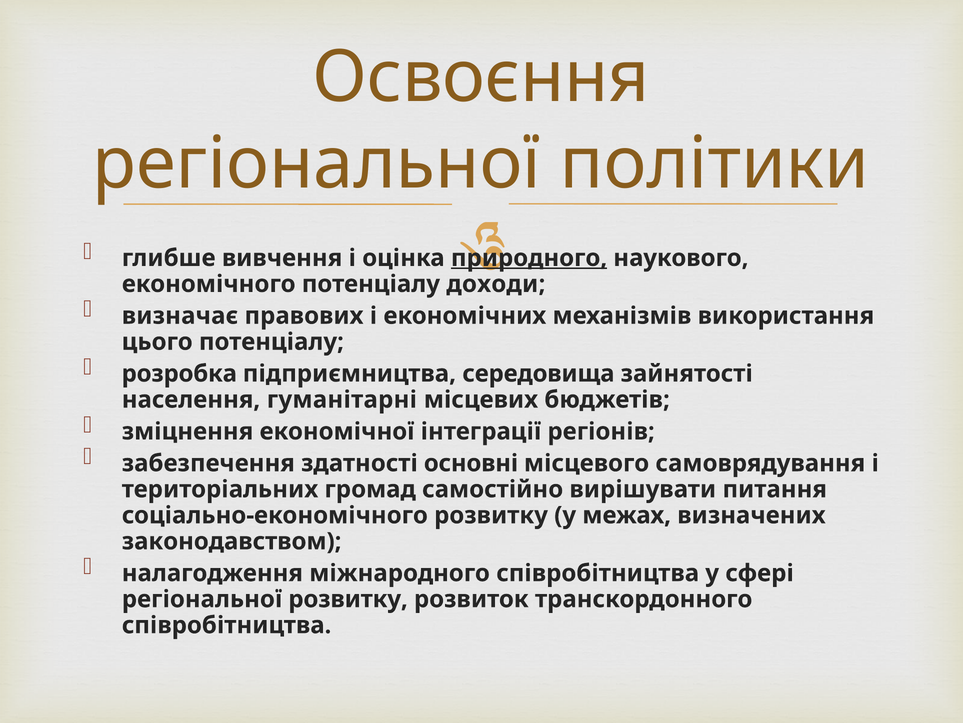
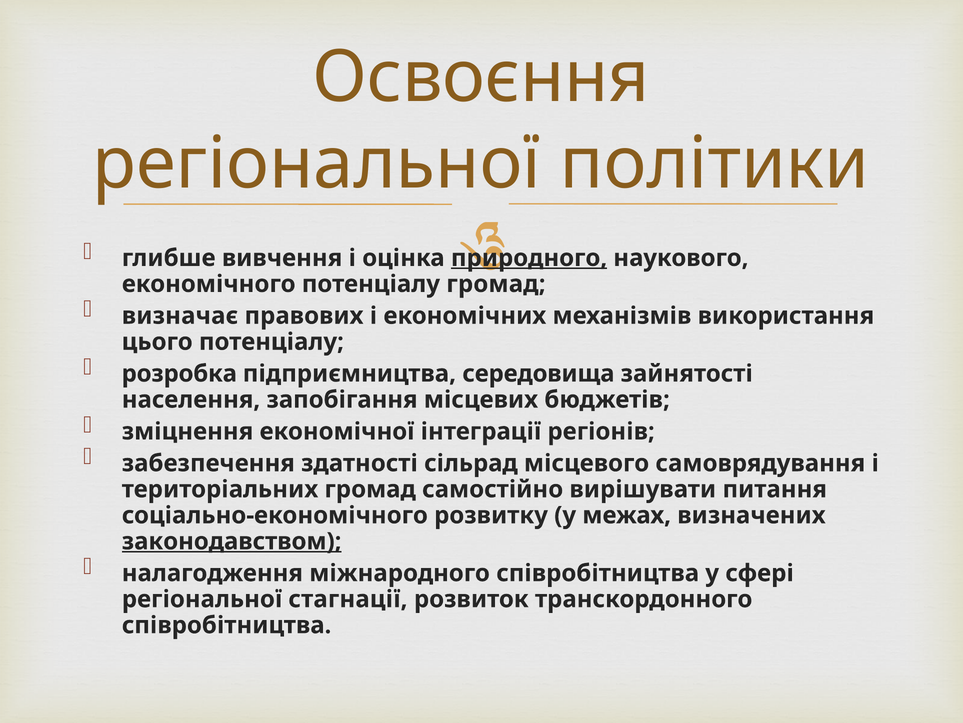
потенціалу доходи: доходи -> громад (496, 284)
гуманітарні: гуманітарні -> запобігання (342, 399)
основні: основні -> сільрад (471, 463)
законодавством underline: none -> present (232, 541)
регіональної розвитку: розвитку -> стагнації (348, 599)
